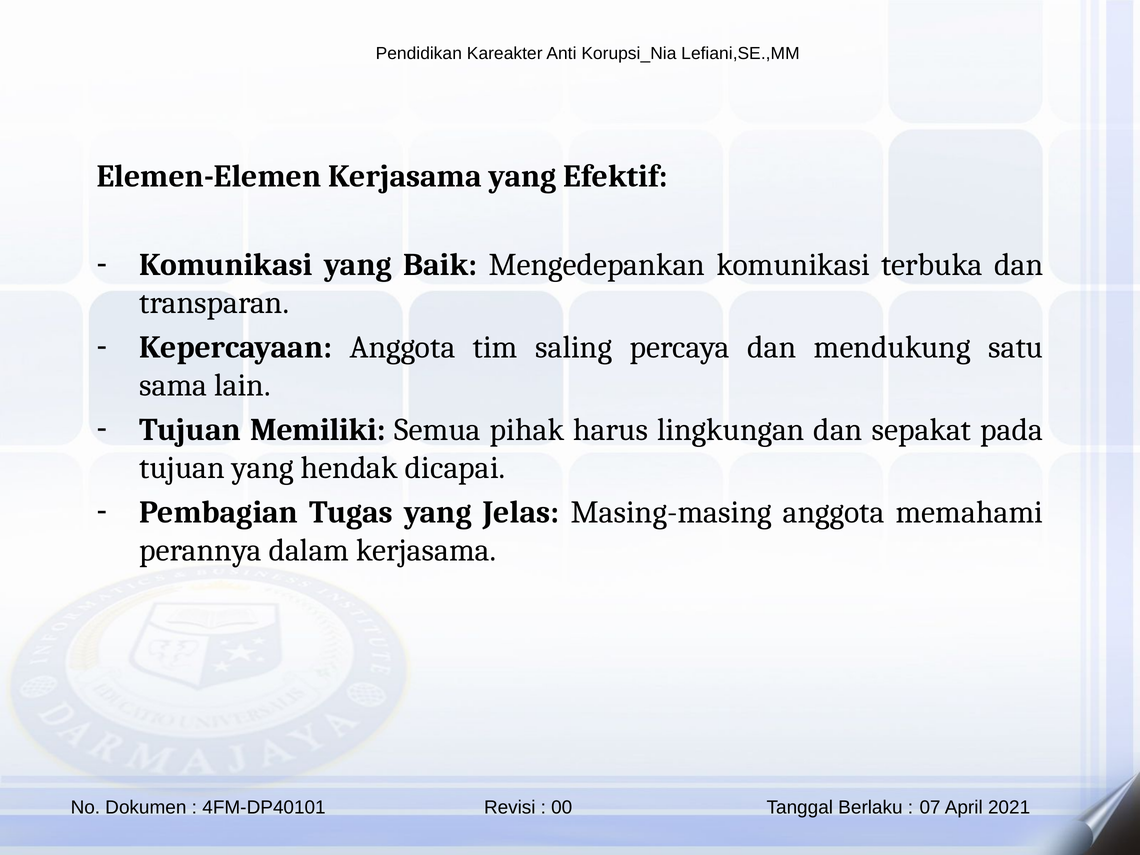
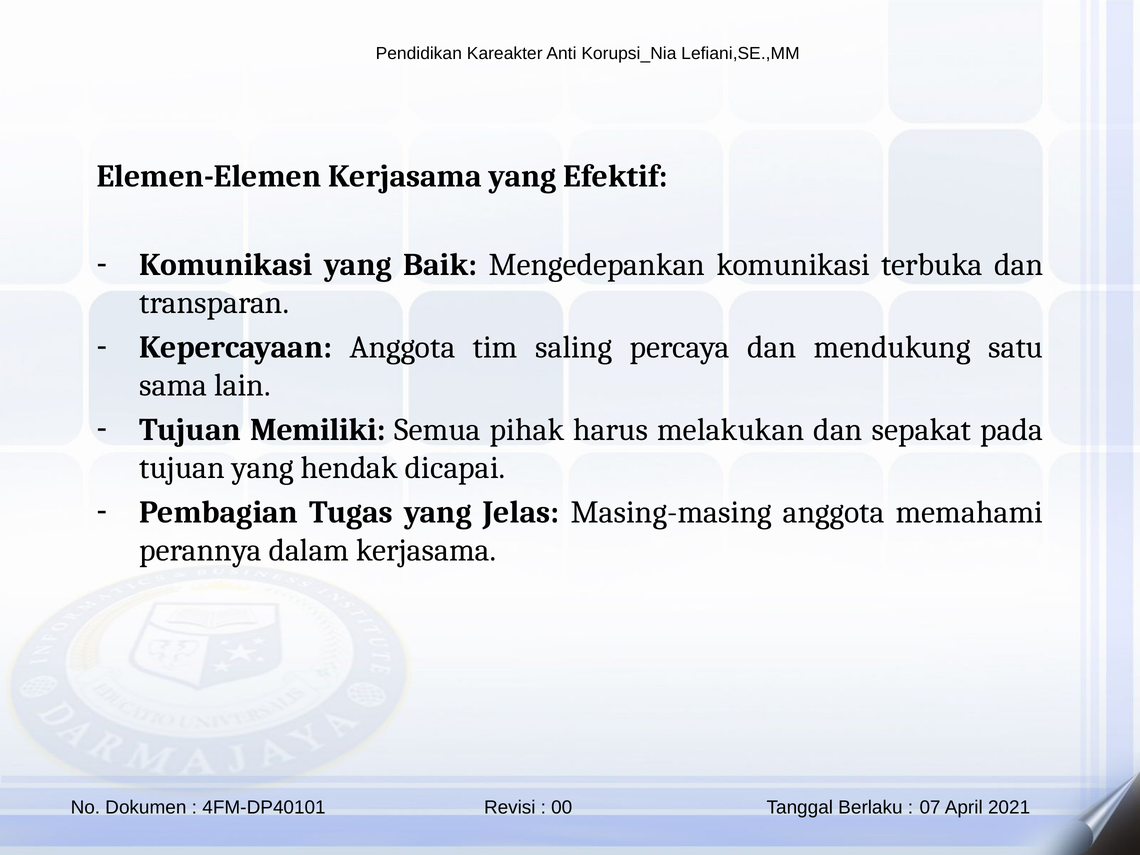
lingkungan: lingkungan -> melakukan (731, 430)
